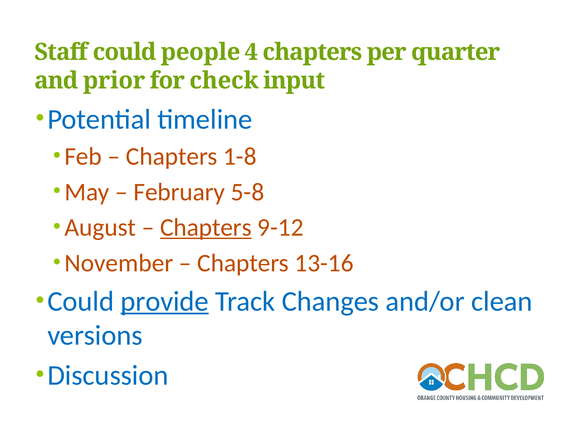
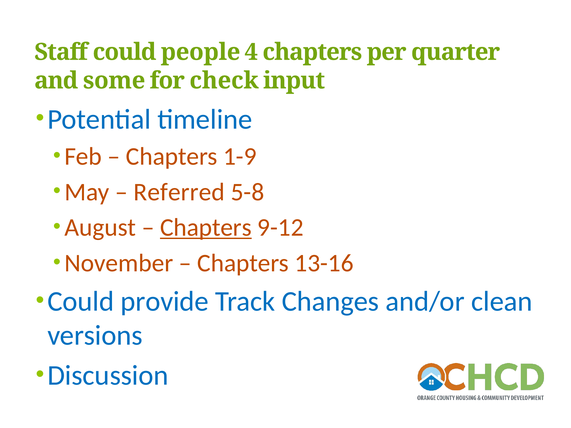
prior: prior -> some (114, 81)
1-8: 1-8 -> 1-9 (240, 157)
February: February -> Referred (179, 192)
provide underline: present -> none (165, 301)
